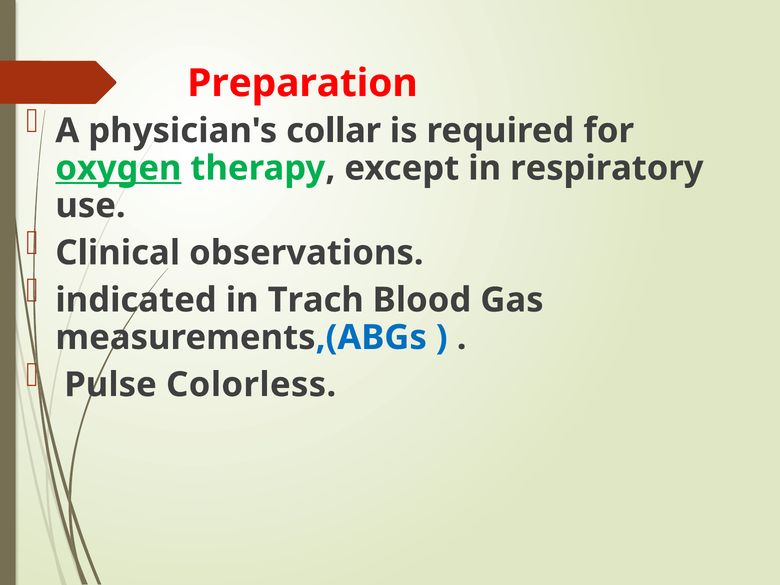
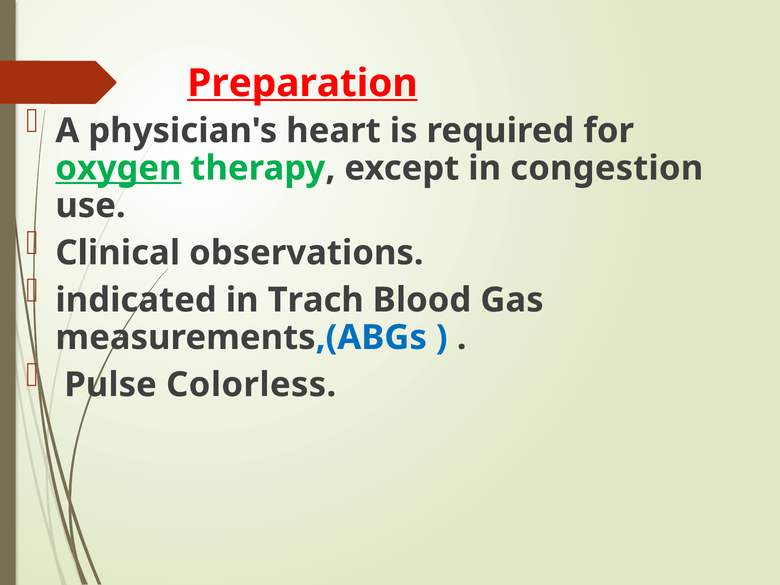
Preparation underline: none -> present (302, 83)
collar: collar -> heart (333, 131)
respiratory: respiratory -> congestion (607, 168)
